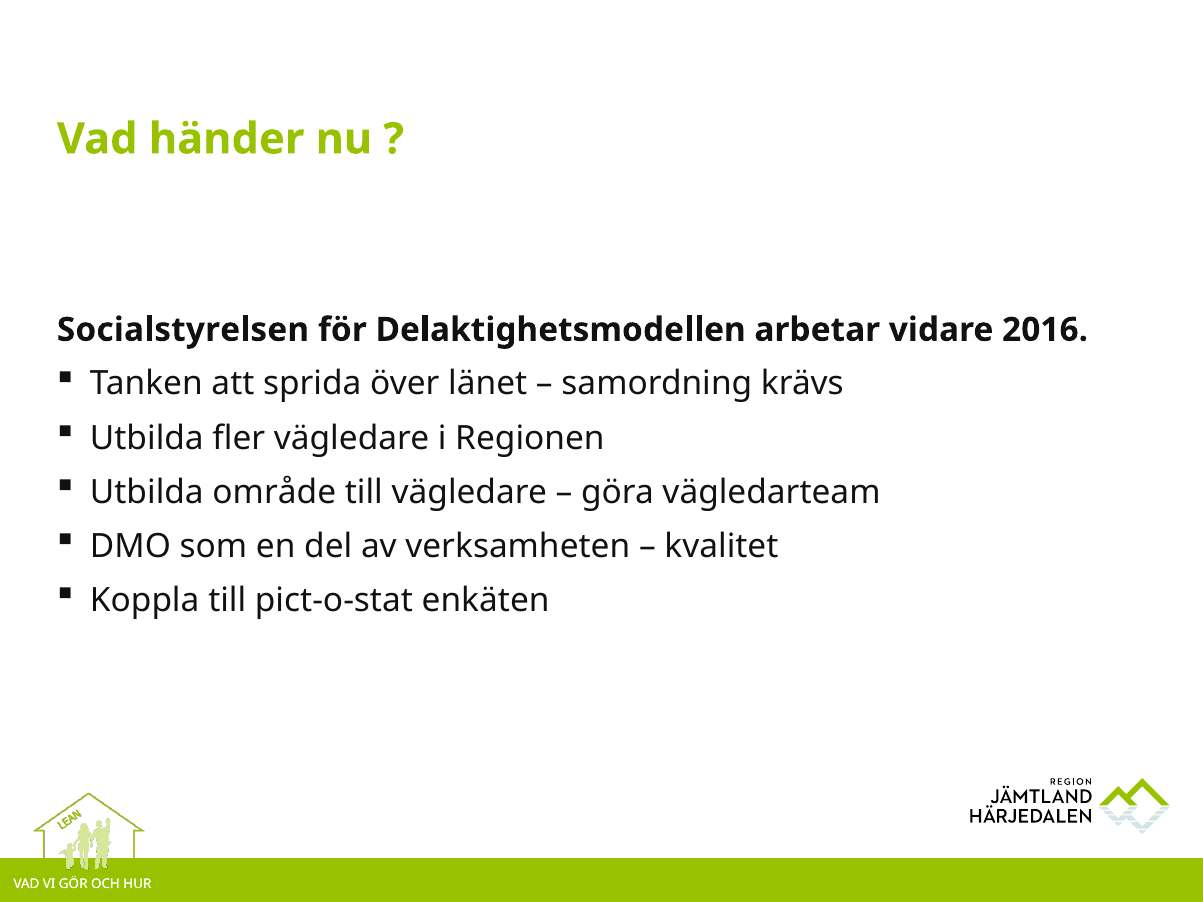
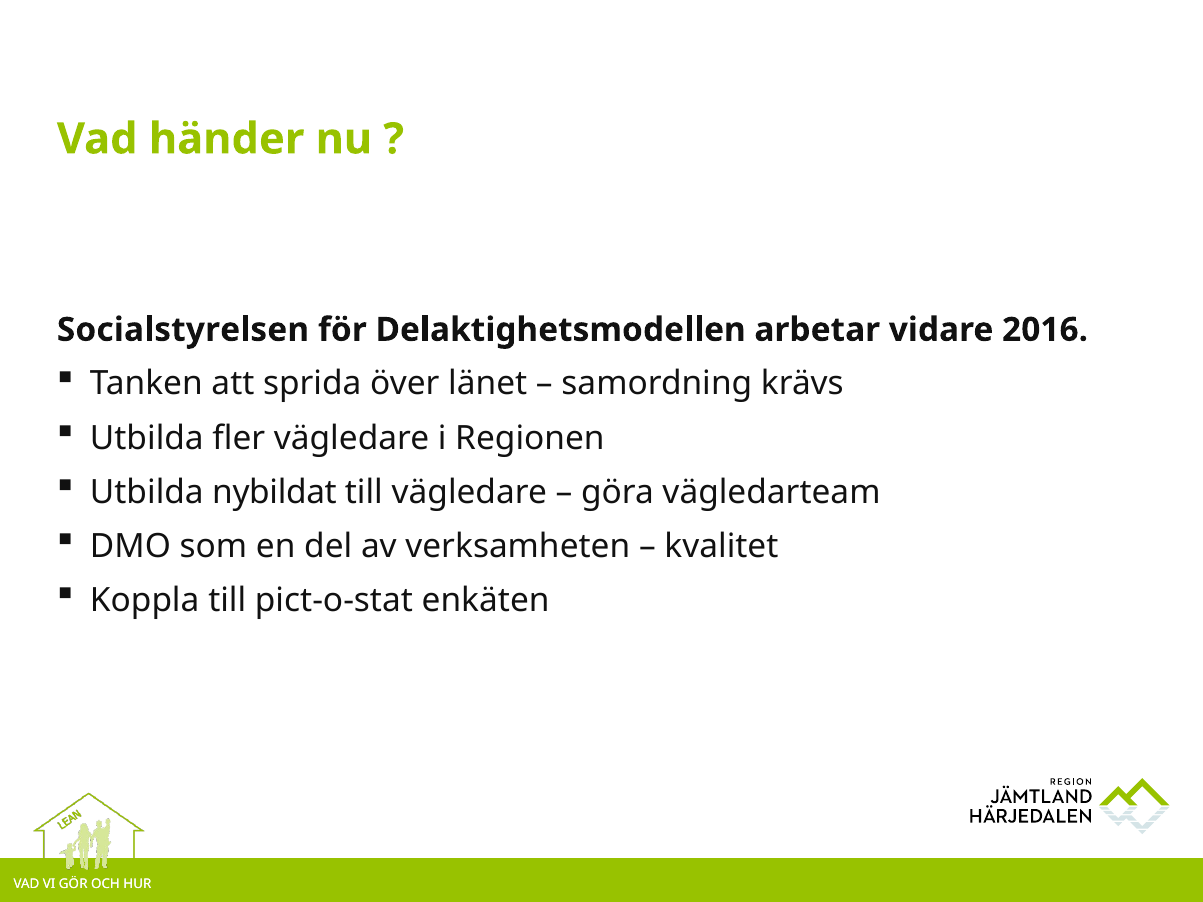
område: område -> nybildat (274, 492)
